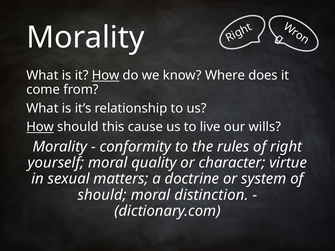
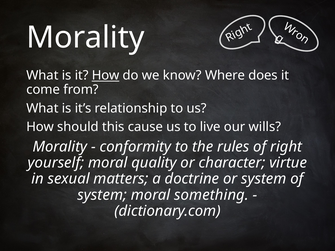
How underline: present -> none (40, 127)
should: should -> system (102, 195)
distinction: distinction -> something (211, 195)
